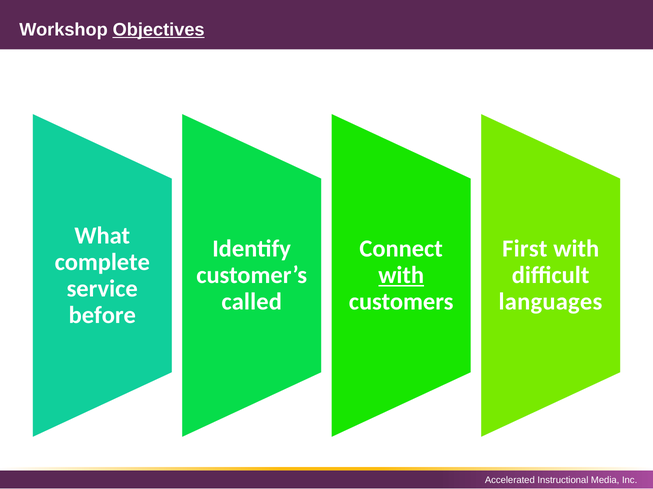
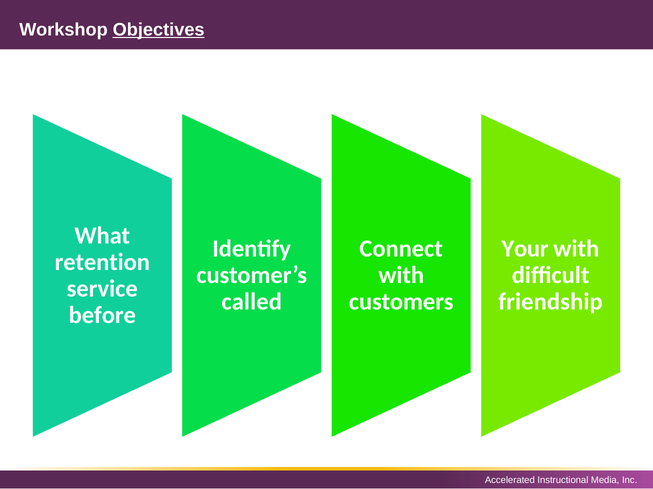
First: First -> Your (525, 249)
complete: complete -> retention (102, 262)
with underline: present -> none (401, 276)
languages: languages -> friendship (551, 302)
